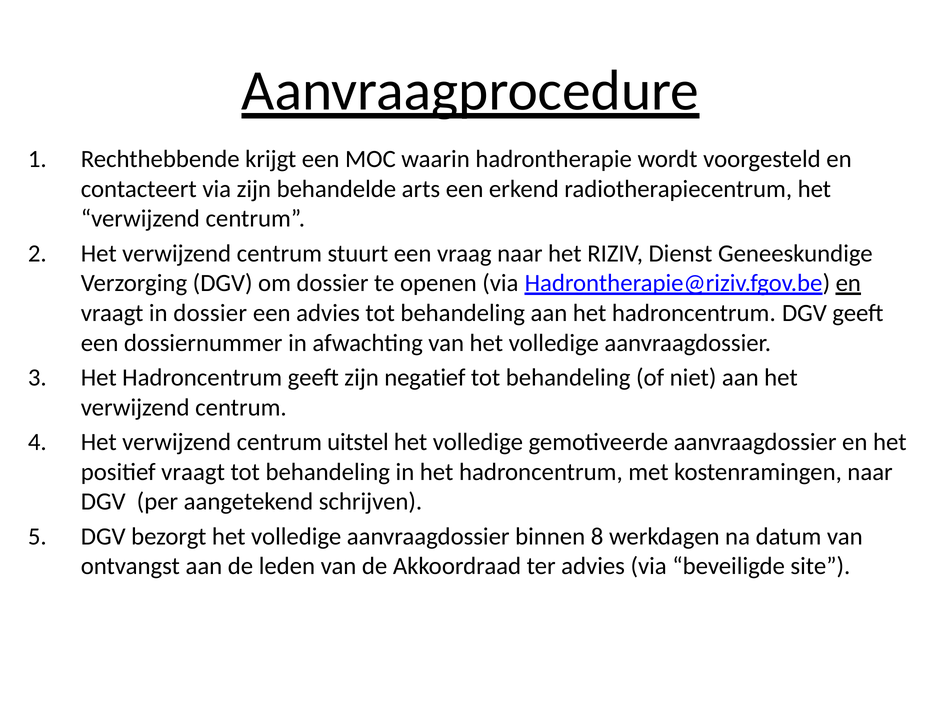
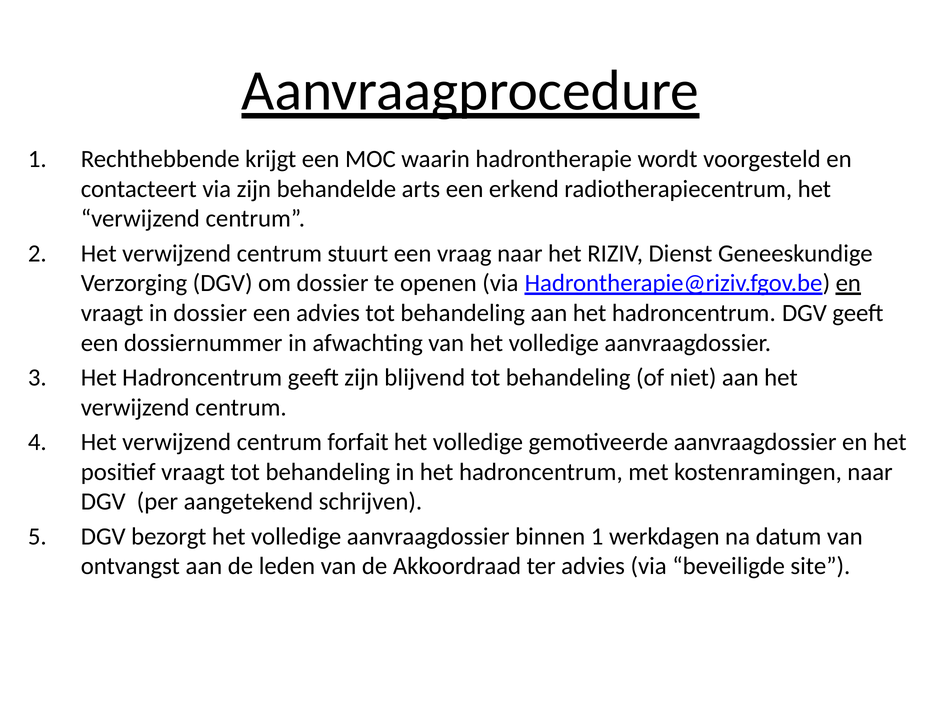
negatief: negatief -> blijvend (425, 378)
uitstel: uitstel -> forfait (358, 443)
binnen 8: 8 -> 1 (597, 537)
